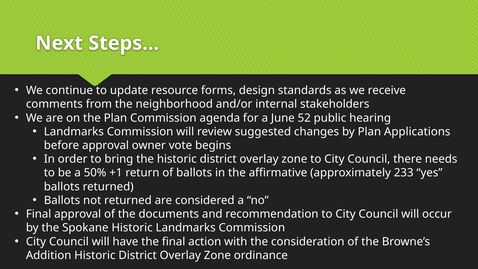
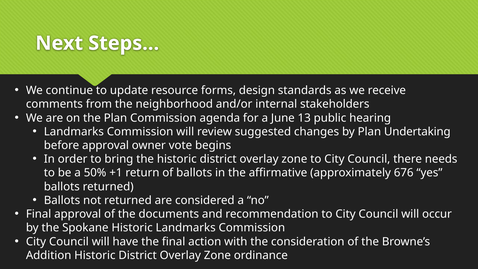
52: 52 -> 13 (304, 118)
Applications: Applications -> Undertaking (417, 132)
233: 233 -> 676 (404, 173)
